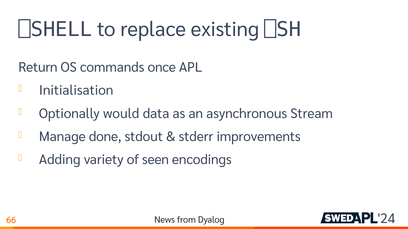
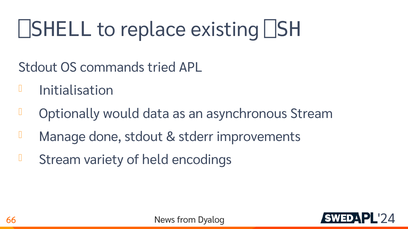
Return: Return -> Stdout (38, 68)
once: once -> tried (162, 68)
Adding: Adding -> Stream (60, 160)
seen: seen -> held (155, 160)
